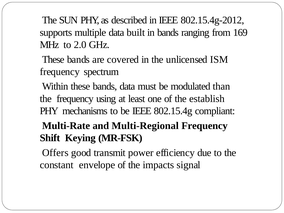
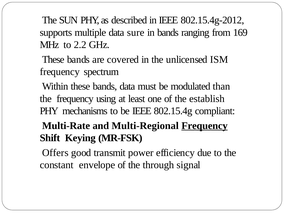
built: built -> sure (136, 32)
2.0: 2.0 -> 2.2 (80, 45)
Frequency underline: none -> present (205, 126)
impacts: impacts -> through (158, 165)
